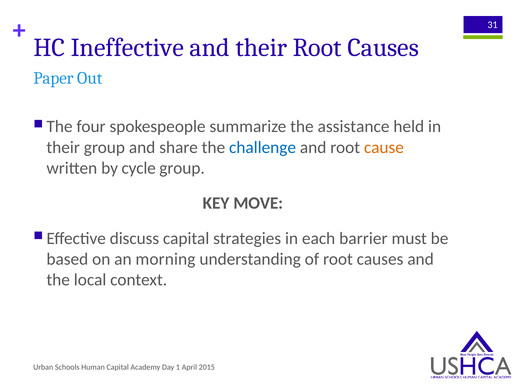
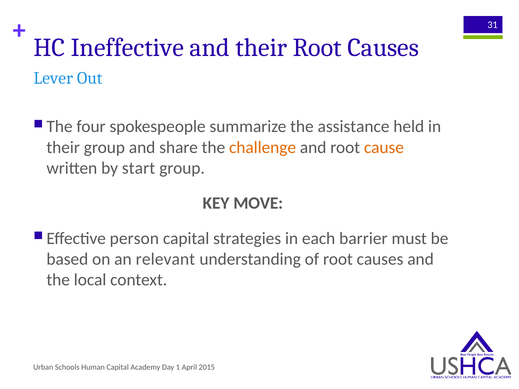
Paper: Paper -> Lever (53, 78)
challenge colour: blue -> orange (263, 147)
cycle: cycle -> start (139, 168)
discuss: discuss -> person (134, 238)
morning: morning -> relevant (165, 259)
